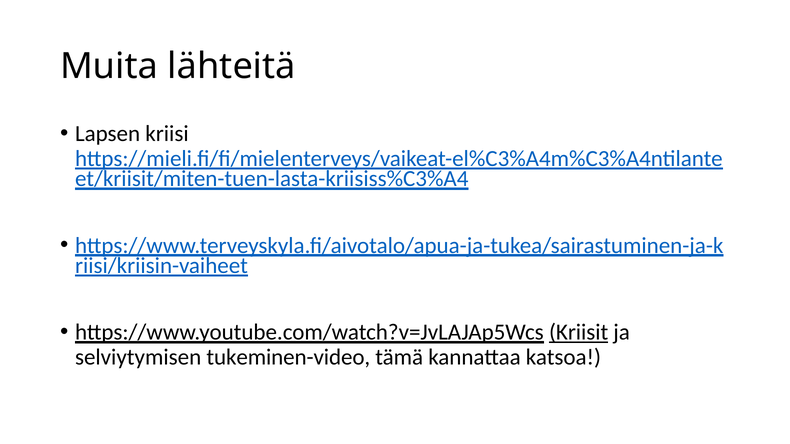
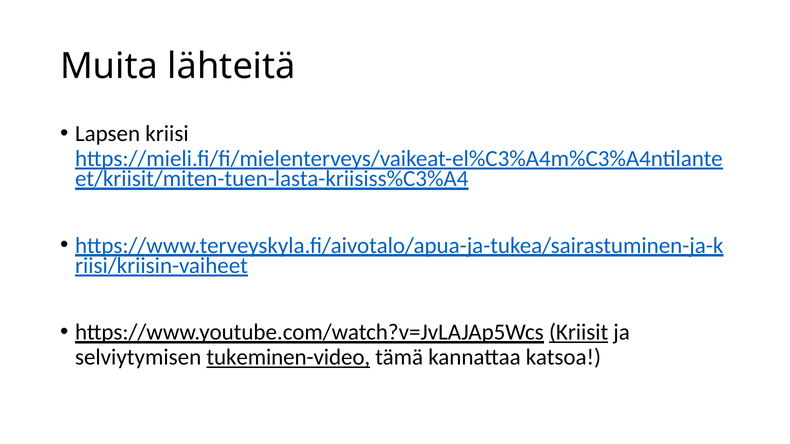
tukeminen-video underline: none -> present (288, 357)
